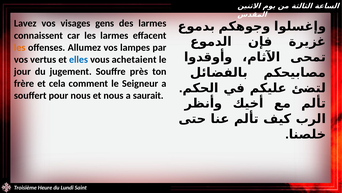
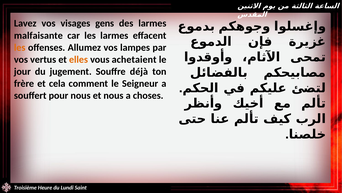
connaissent: connaissent -> malfaisante (38, 35)
elles colour: blue -> orange (78, 59)
près: près -> déjà (139, 71)
saurait: saurait -> choses (148, 95)
